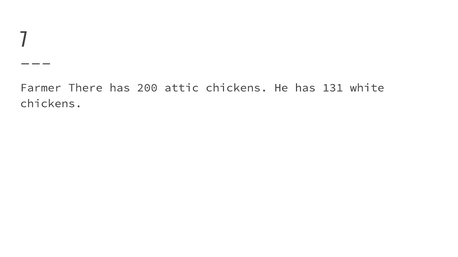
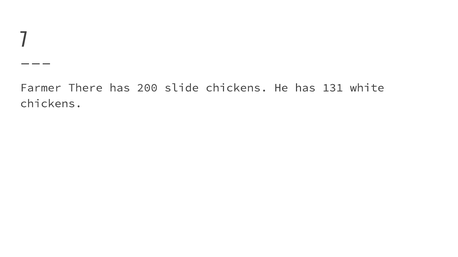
attic: attic -> slide (182, 88)
